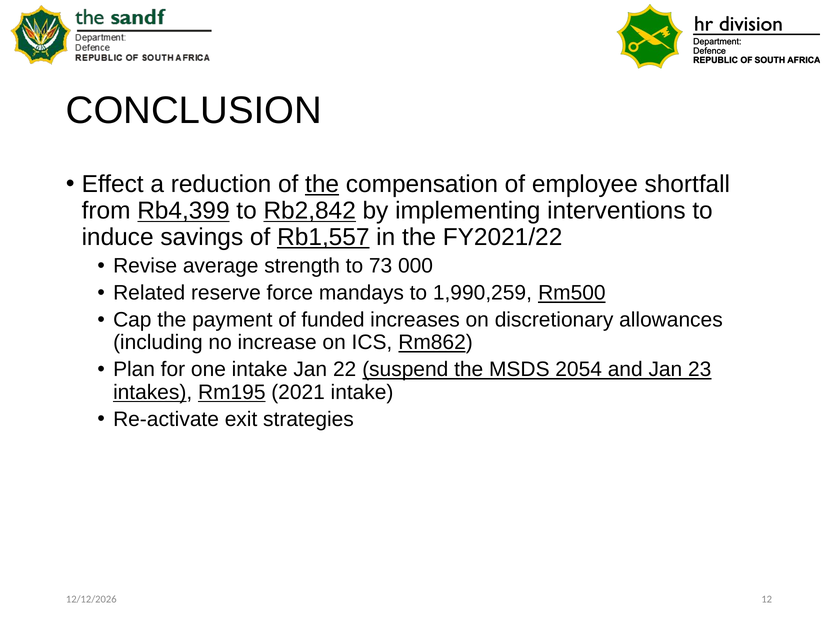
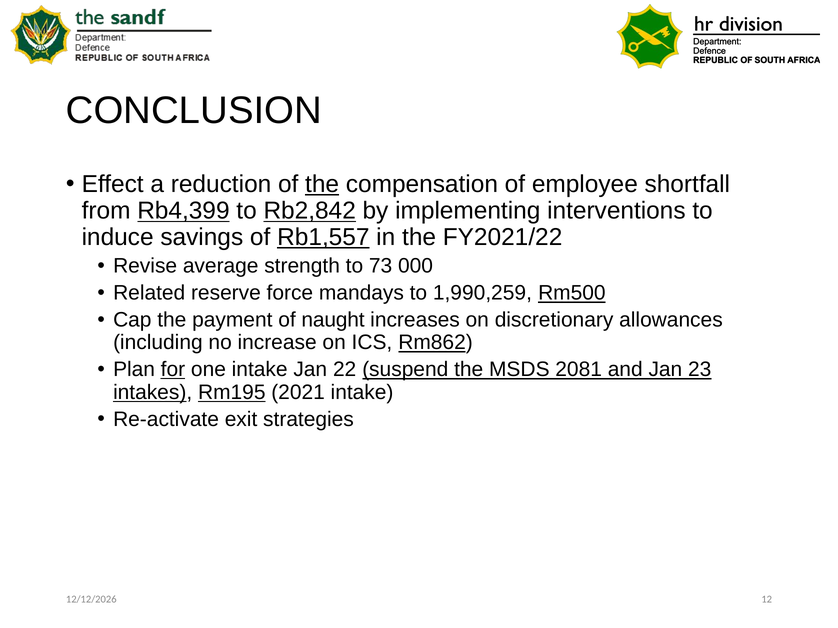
funded: funded -> naught (333, 320)
for underline: none -> present (173, 370)
2054: 2054 -> 2081 (579, 370)
